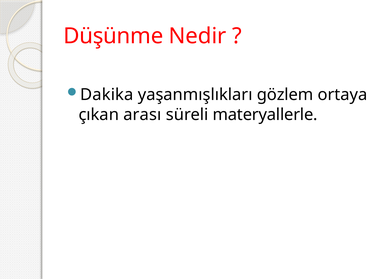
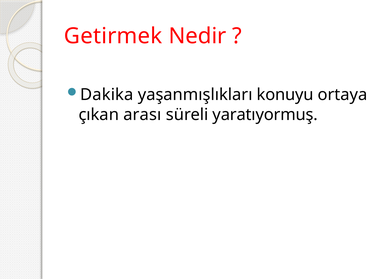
Düşünme: Düşünme -> Getirmek (113, 36)
gözlem: gözlem -> konuyu (285, 95)
materyallerle: materyallerle -> yaratıyormuş (265, 115)
